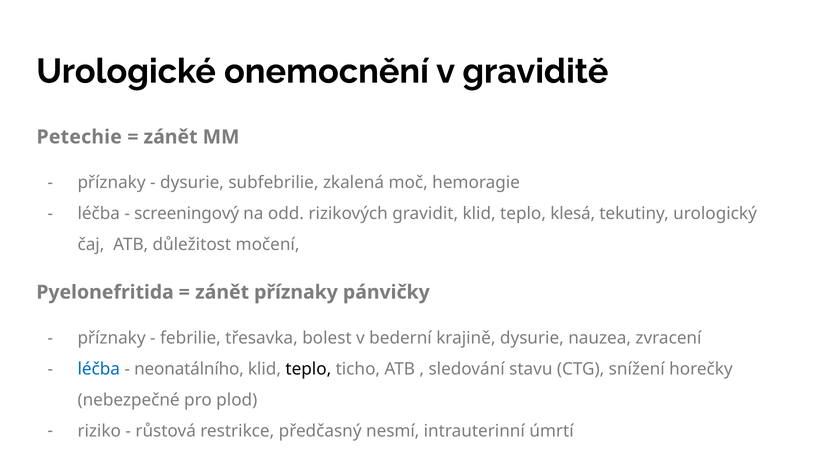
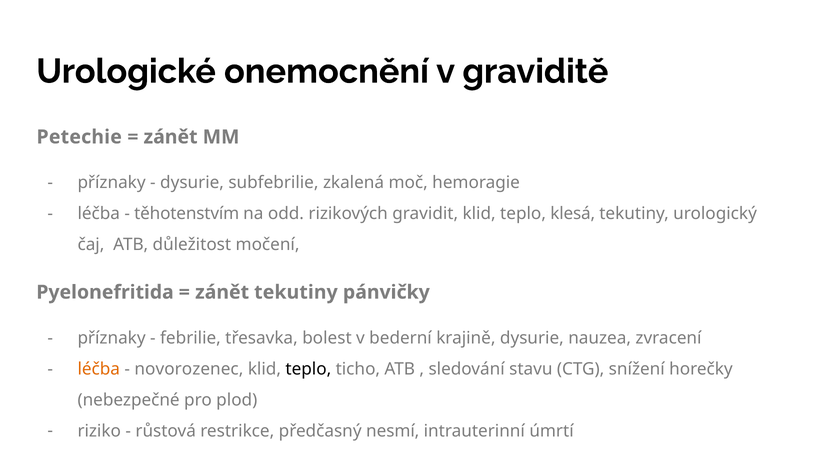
screeningový: screeningový -> těhotenstvím (187, 214)
zánět příznaky: příznaky -> tekutiny (296, 292)
léčba colour: blue -> orange (99, 369)
neonatálního: neonatálního -> novorozenec (189, 369)
